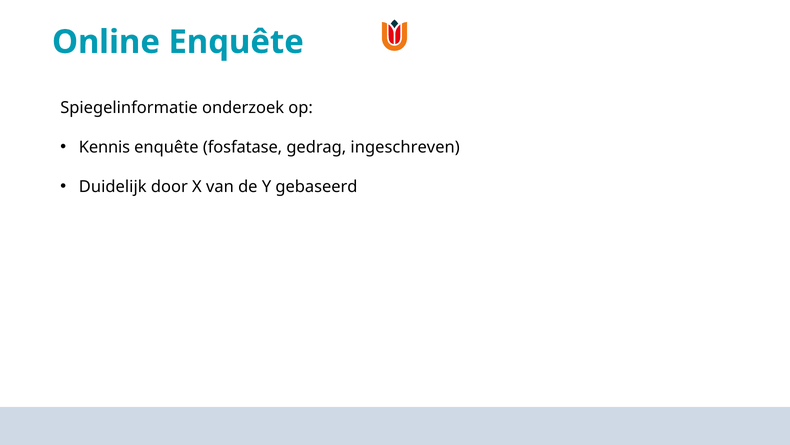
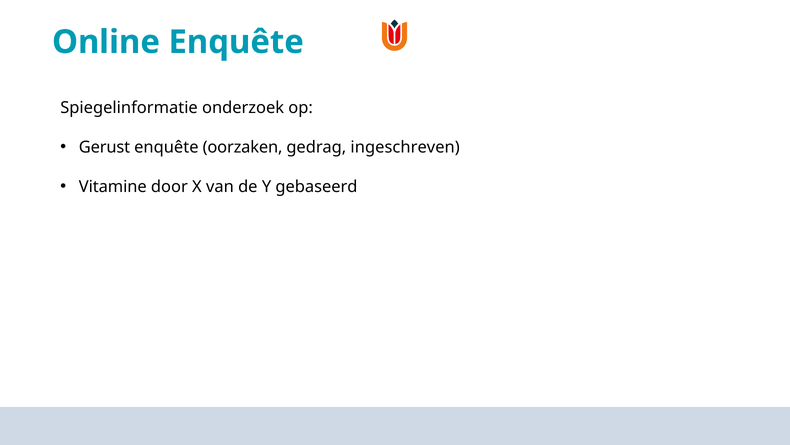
Kennis: Kennis -> Gerust (104, 147)
fosfatase: fosfatase -> oorzaken (243, 147)
Duidelijk: Duidelijk -> Vitamine (113, 187)
